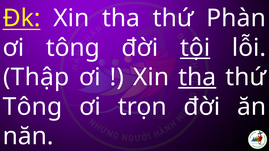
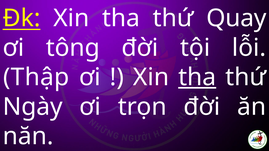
Phàn: Phàn -> Quay (236, 18)
tội underline: present -> none (195, 48)
Tông: Tông -> Ngày (33, 107)
